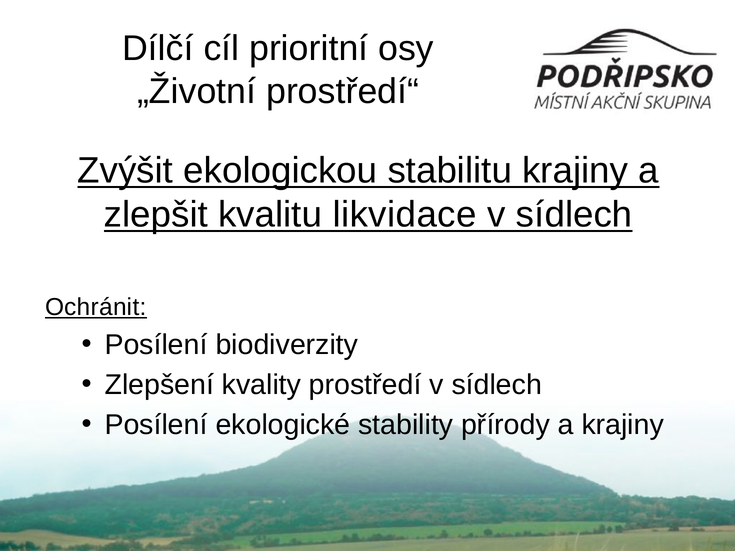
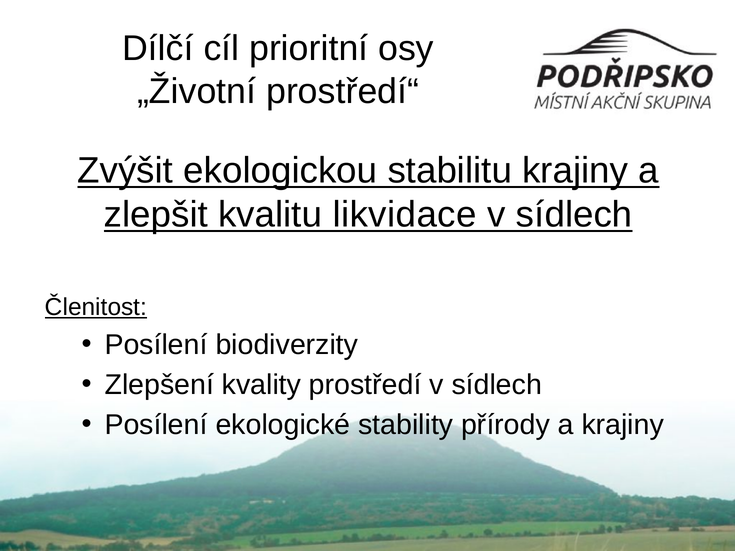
Ochránit: Ochránit -> Členitost (96, 307)
